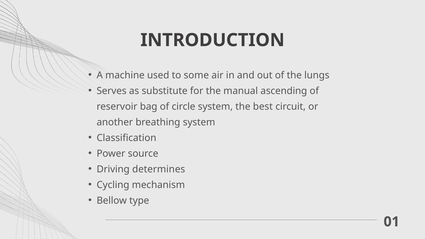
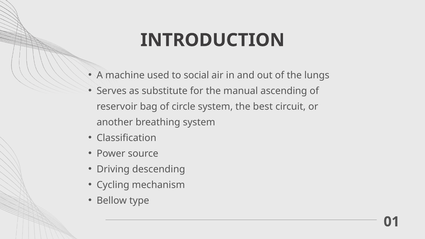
some: some -> social (196, 75)
determines: determines -> descending (159, 169)
